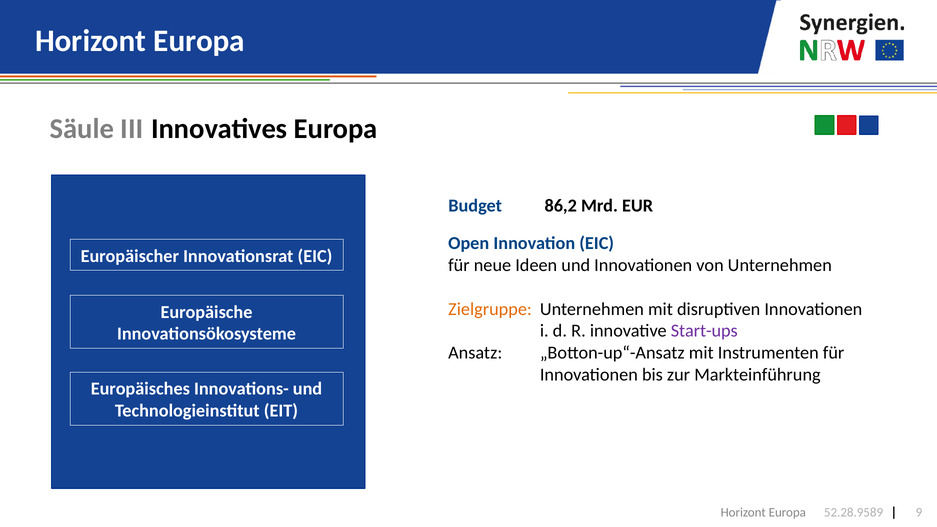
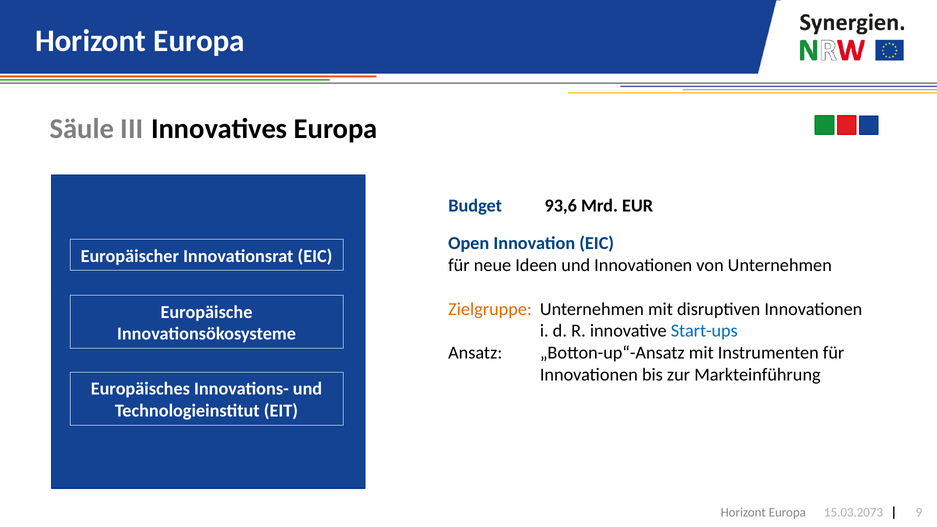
86,2: 86,2 -> 93,6 (561, 206)
Start-ups colour: purple -> blue (704, 331)
52.28.9589: 52.28.9589 -> 15.03.2073 (854, 513)
